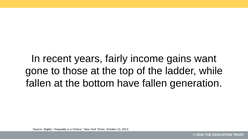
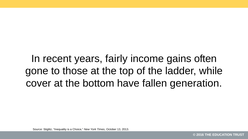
want: want -> often (205, 59)
fallen: fallen -> cover (39, 84)
